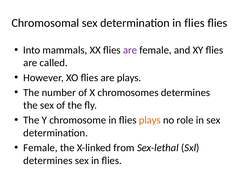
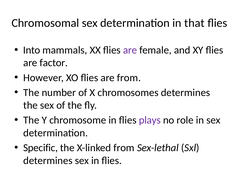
determination in flies: flies -> that (194, 23)
called: called -> factor (54, 63)
are plays: plays -> from (129, 78)
plays colour: orange -> purple (150, 120)
Female: Female -> Specific (41, 148)
